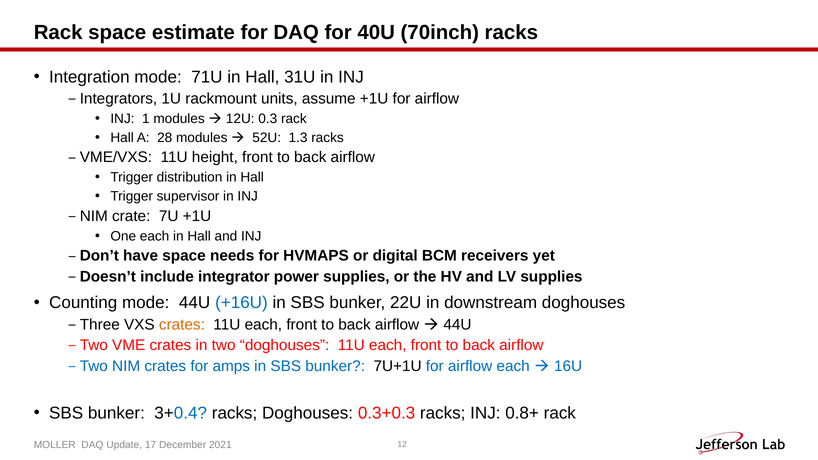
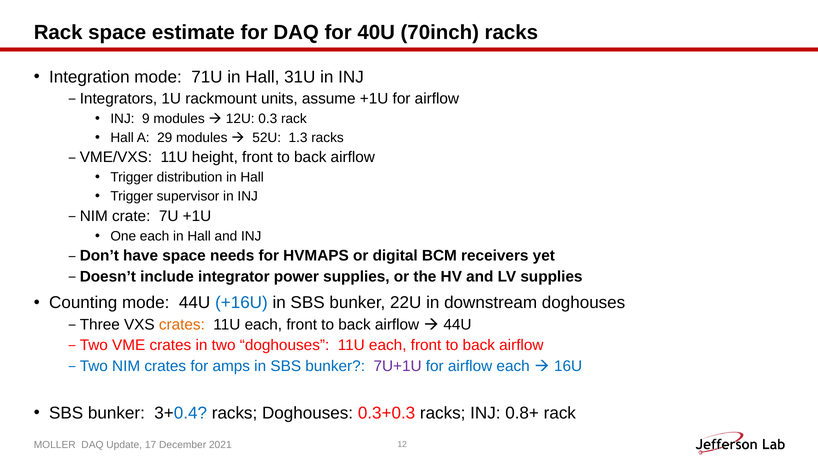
1: 1 -> 9 (146, 119)
28: 28 -> 29 (165, 138)
7U+1U colour: black -> purple (398, 366)
